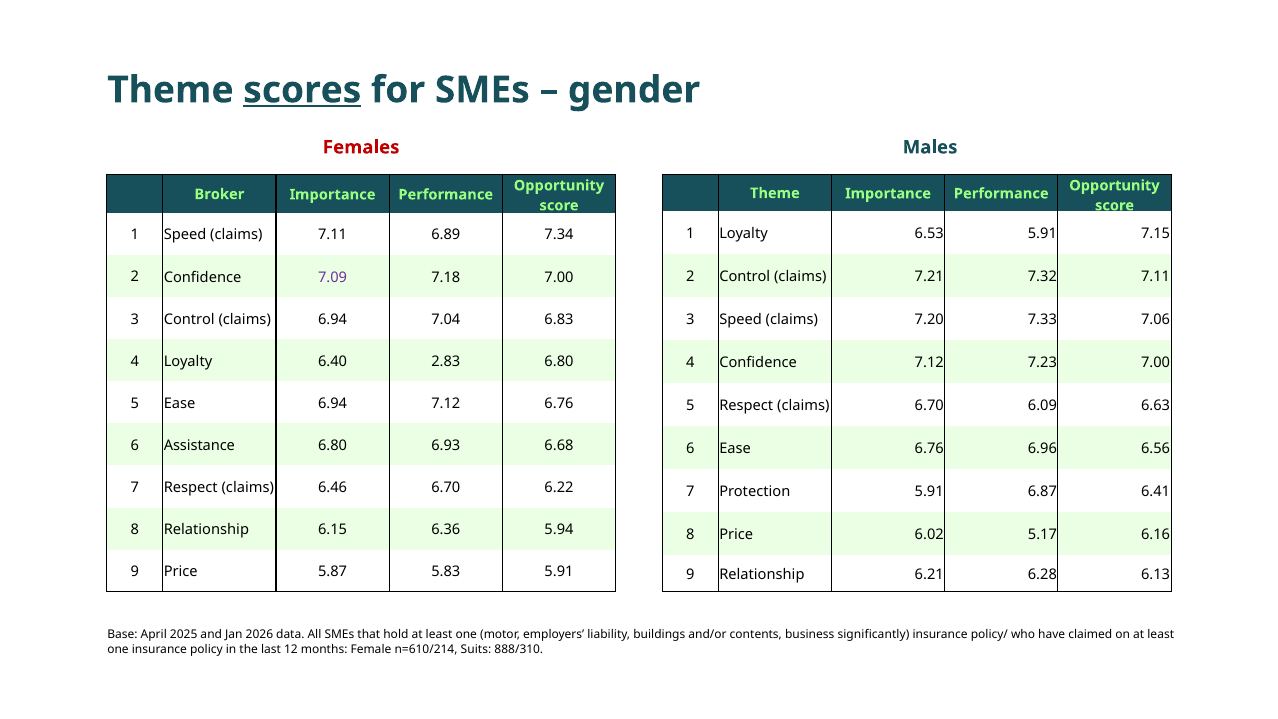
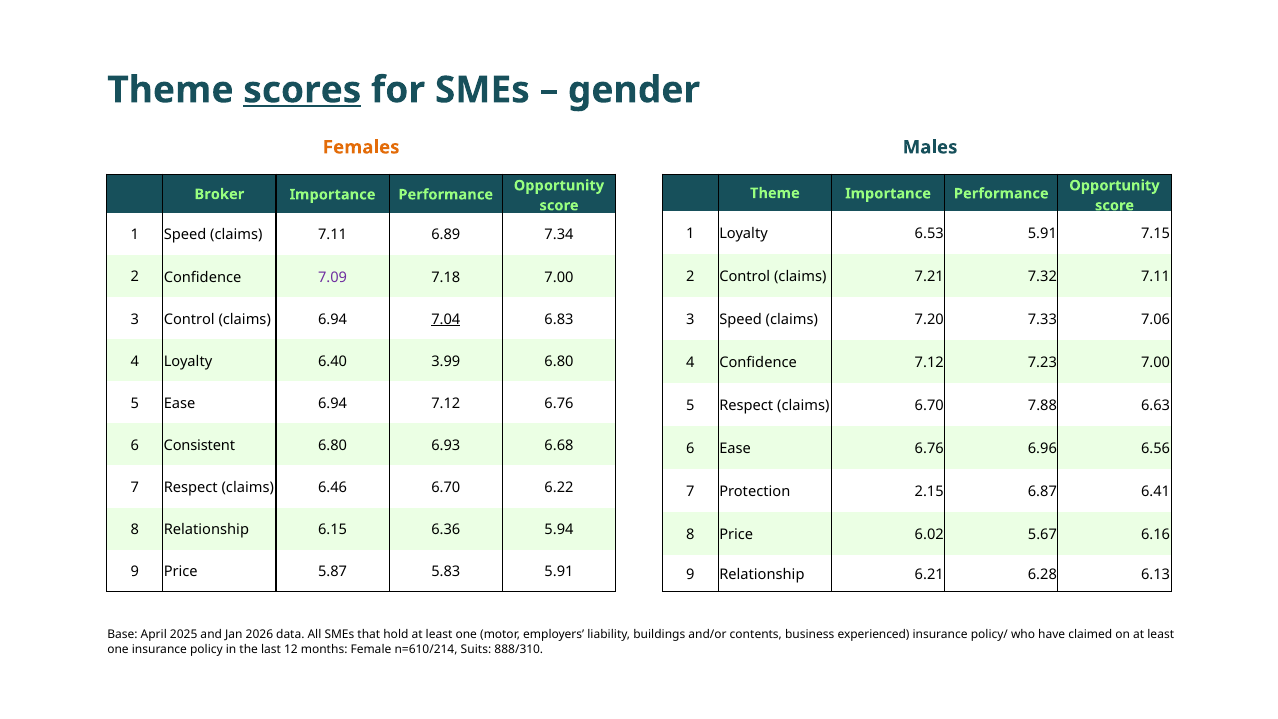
Females colour: red -> orange (361, 147)
7.04 underline: none -> present (446, 319)
2.83: 2.83 -> 3.99 (446, 361)
6.09: 6.09 -> 7.88 (1042, 406)
Assistance: Assistance -> Consistent (199, 446)
Protection 5.91: 5.91 -> 2.15 (929, 492)
5.17: 5.17 -> 5.67 (1042, 535)
significantly: significantly -> experienced (874, 635)
